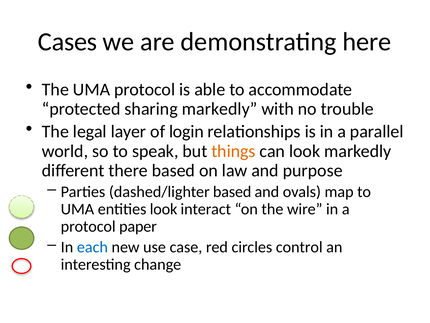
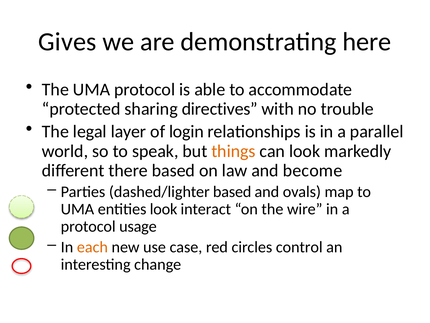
Cases: Cases -> Gives (67, 42)
sharing markedly: markedly -> directives (220, 109)
purpose: purpose -> become (313, 170)
paper: paper -> usage (138, 226)
each colour: blue -> orange (92, 247)
